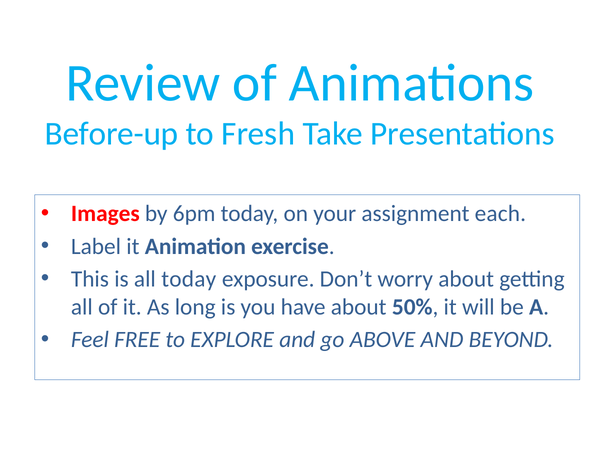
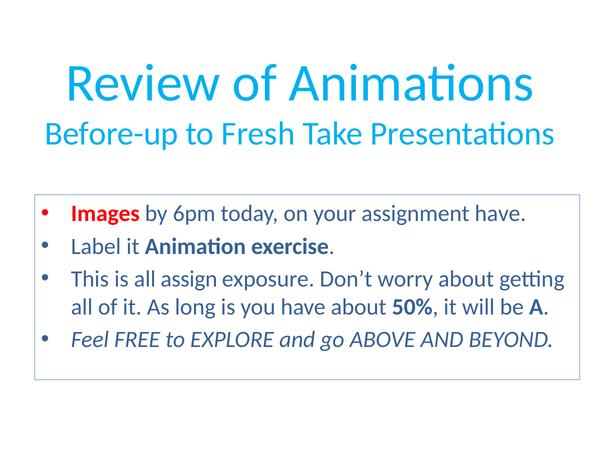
assignment each: each -> have (500, 214)
all today: today -> assign (189, 279)
